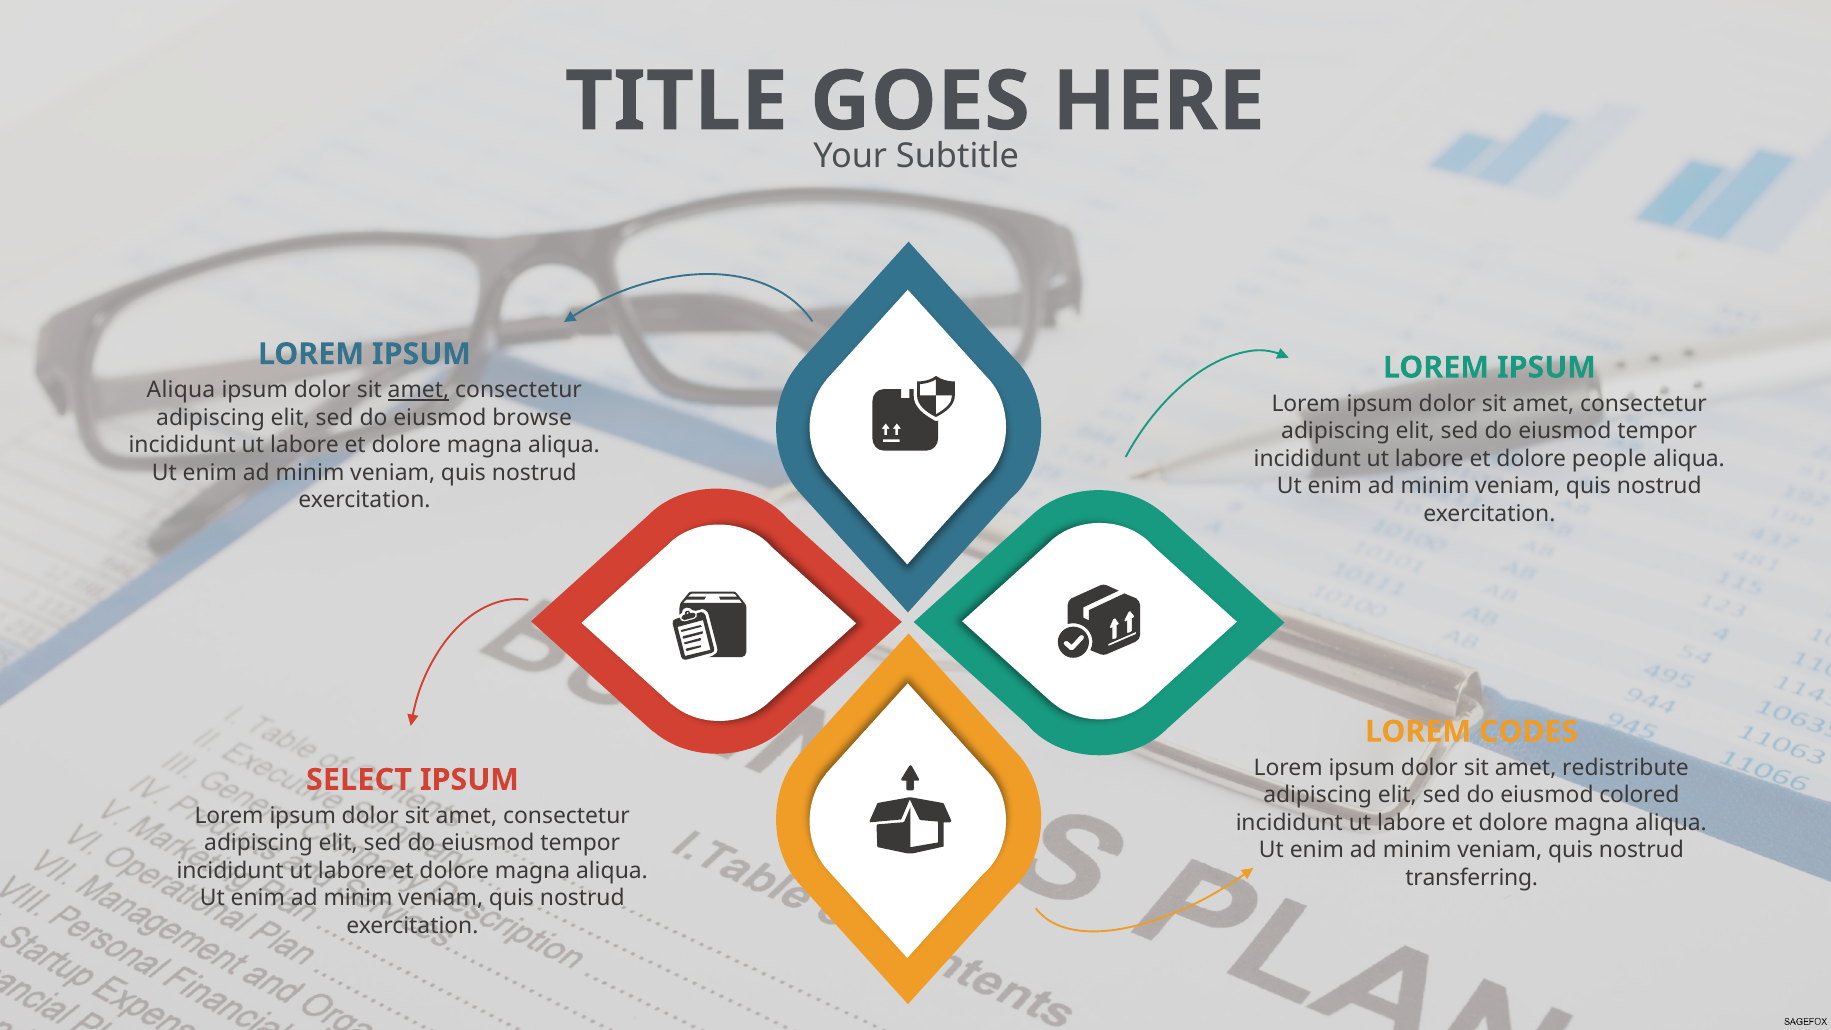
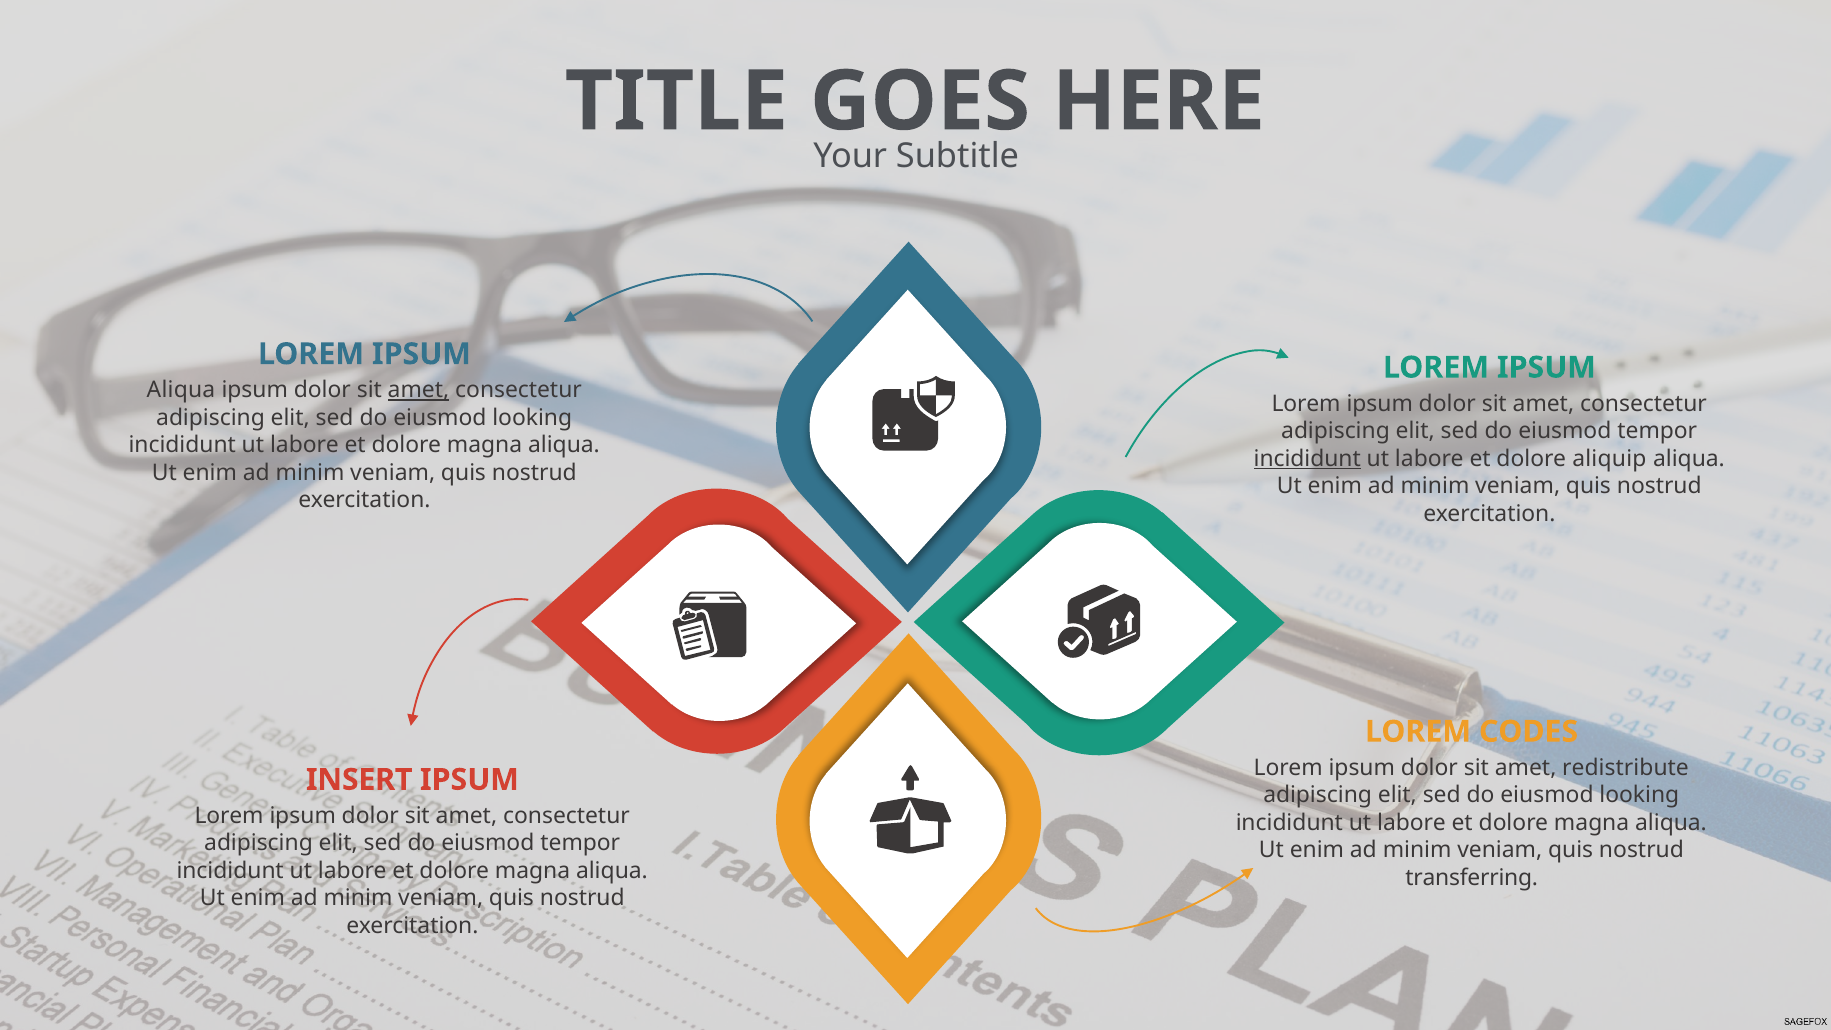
browse: browse -> looking (532, 418)
incididunt underline: none -> present (1307, 458)
people: people -> aliquip (1609, 458)
SELECT: SELECT -> INSERT (359, 780)
colored: colored -> looking (1639, 795)
